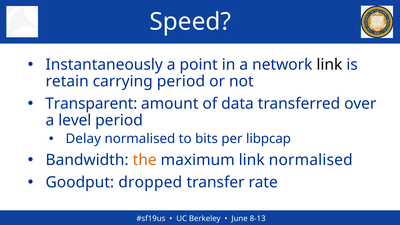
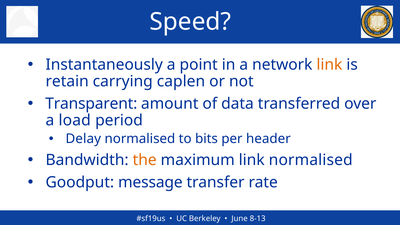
link colour: black -> orange (329, 65)
carrying period: period -> caplen (181, 81)
level: level -> load (75, 121)
libpcap: libpcap -> header (268, 139)
dropped: dropped -> message (150, 182)
